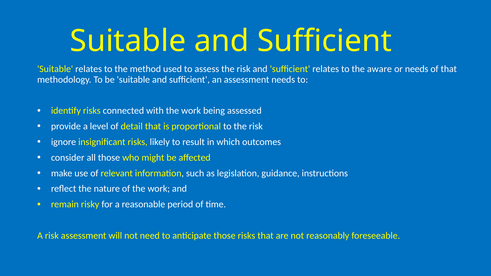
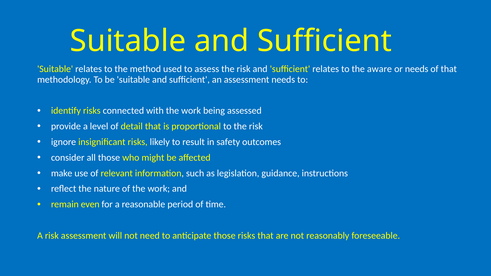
which: which -> safety (228, 142)
risky: risky -> even (90, 205)
